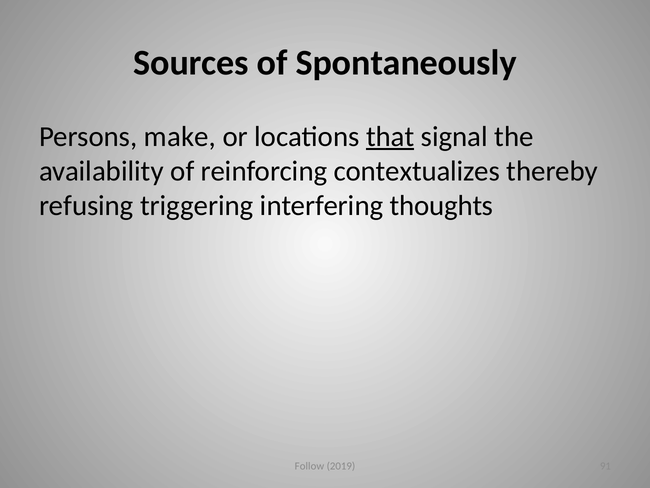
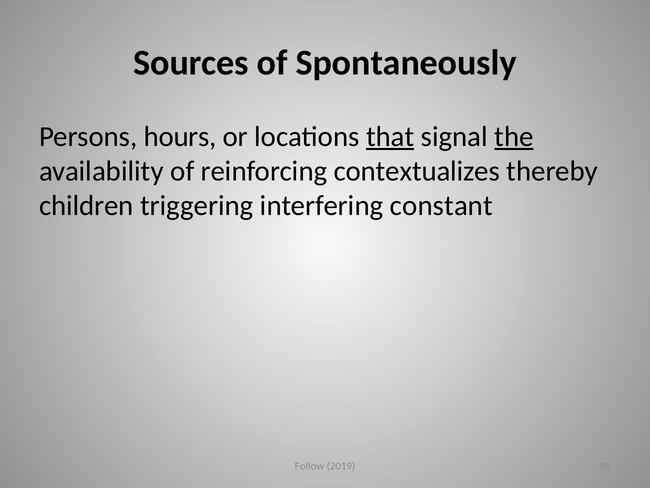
make: make -> hours (180, 136)
the underline: none -> present (514, 136)
refusing: refusing -> children (86, 206)
thoughts: thoughts -> constant (441, 206)
